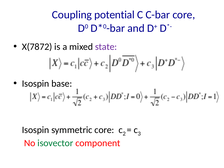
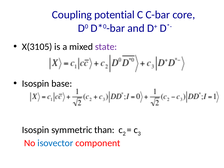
X(7872: X(7872 -> X(3105 (37, 47)
symmetric core: core -> than (104, 130)
isovector colour: green -> blue (55, 143)
